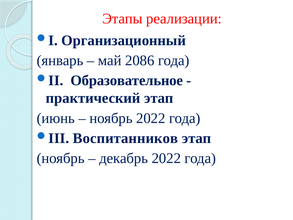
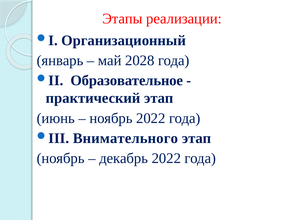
2086: 2086 -> 2028 (140, 60)
Воспитанников: Воспитанников -> Внимательного (125, 138)
